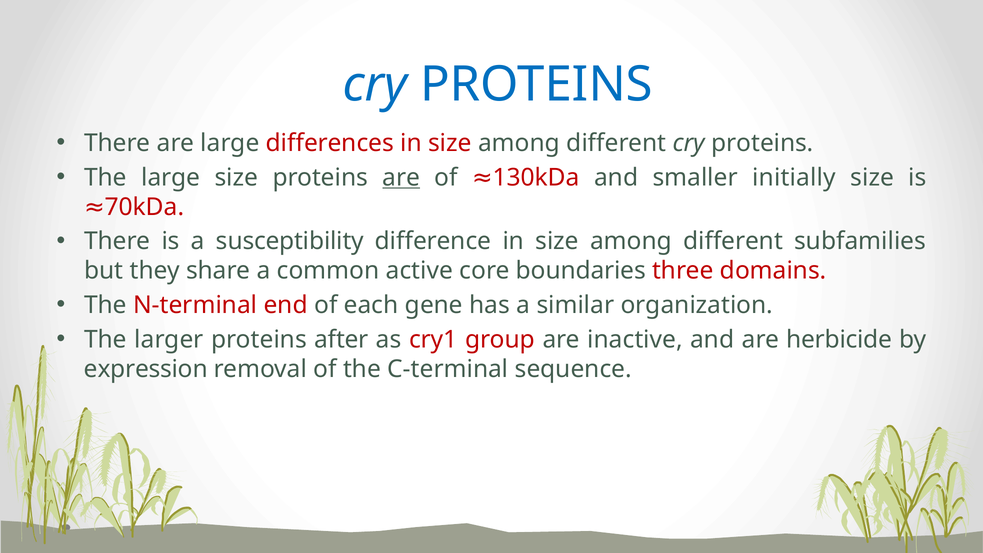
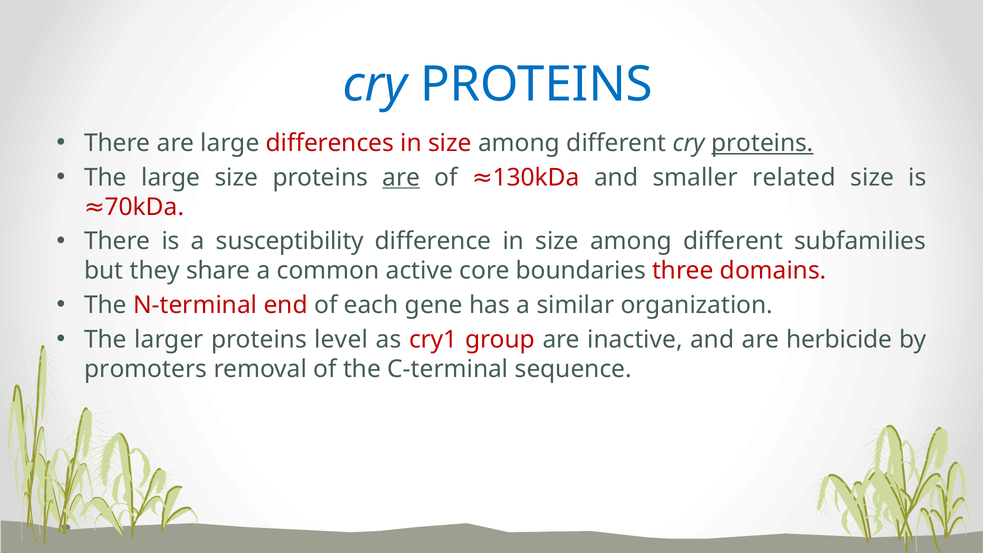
proteins underline: none -> present (762, 143)
initially: initially -> related (794, 177)
after: after -> level (341, 340)
expression: expression -> promoters (146, 369)
